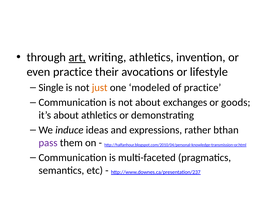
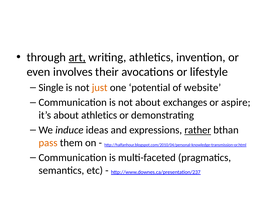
even practice: practice -> involves (73, 72)
modeled: modeled -> potential (149, 88)
of practice: practice -> website (202, 88)
goods: goods -> aspire (236, 102)
rather underline: none -> present (198, 130)
pass colour: purple -> orange (48, 143)
